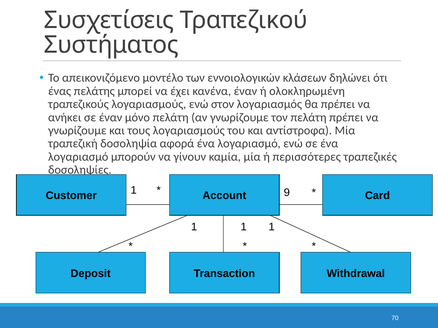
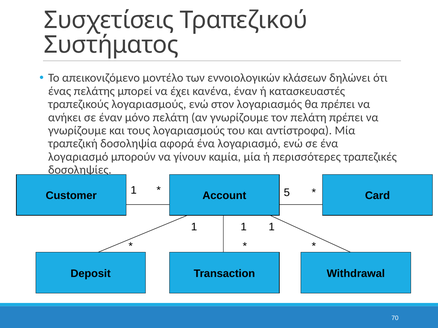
ολοκληρωμένη: ολοκληρωμένη -> κατασκευαστές (307, 91)
9: 9 -> 5 (287, 193)
